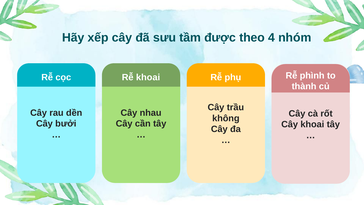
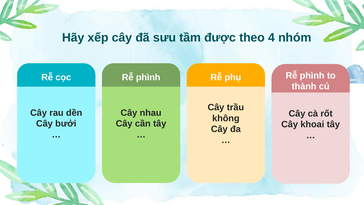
khoai: khoai -> phình (148, 77)
